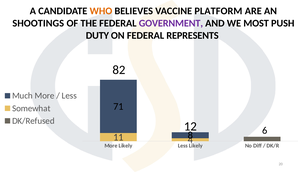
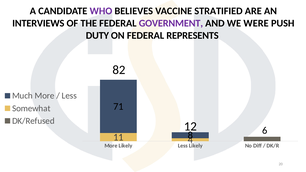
WHO colour: orange -> purple (101, 11)
PLATFORM: PLATFORM -> STRATIFIED (218, 11)
SHOOTINGS: SHOOTINGS -> INTERVIEWS (38, 23)
MOST: MOST -> WERE (256, 23)
